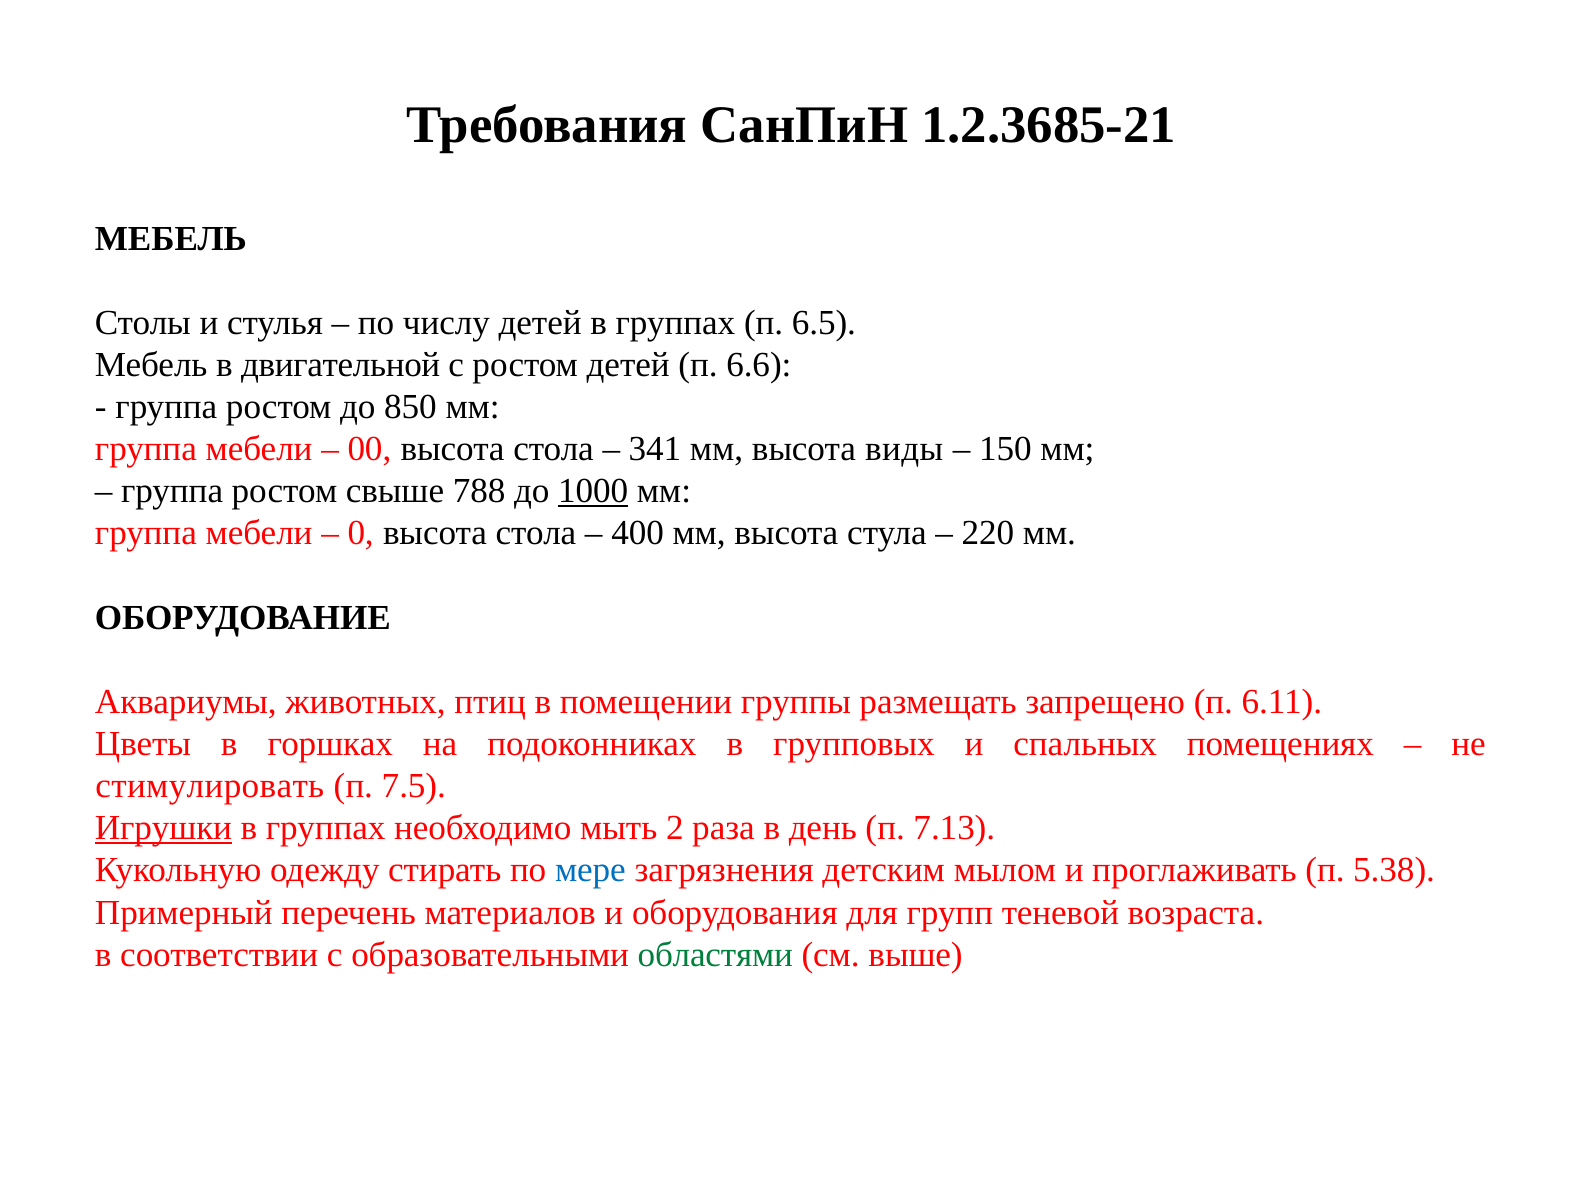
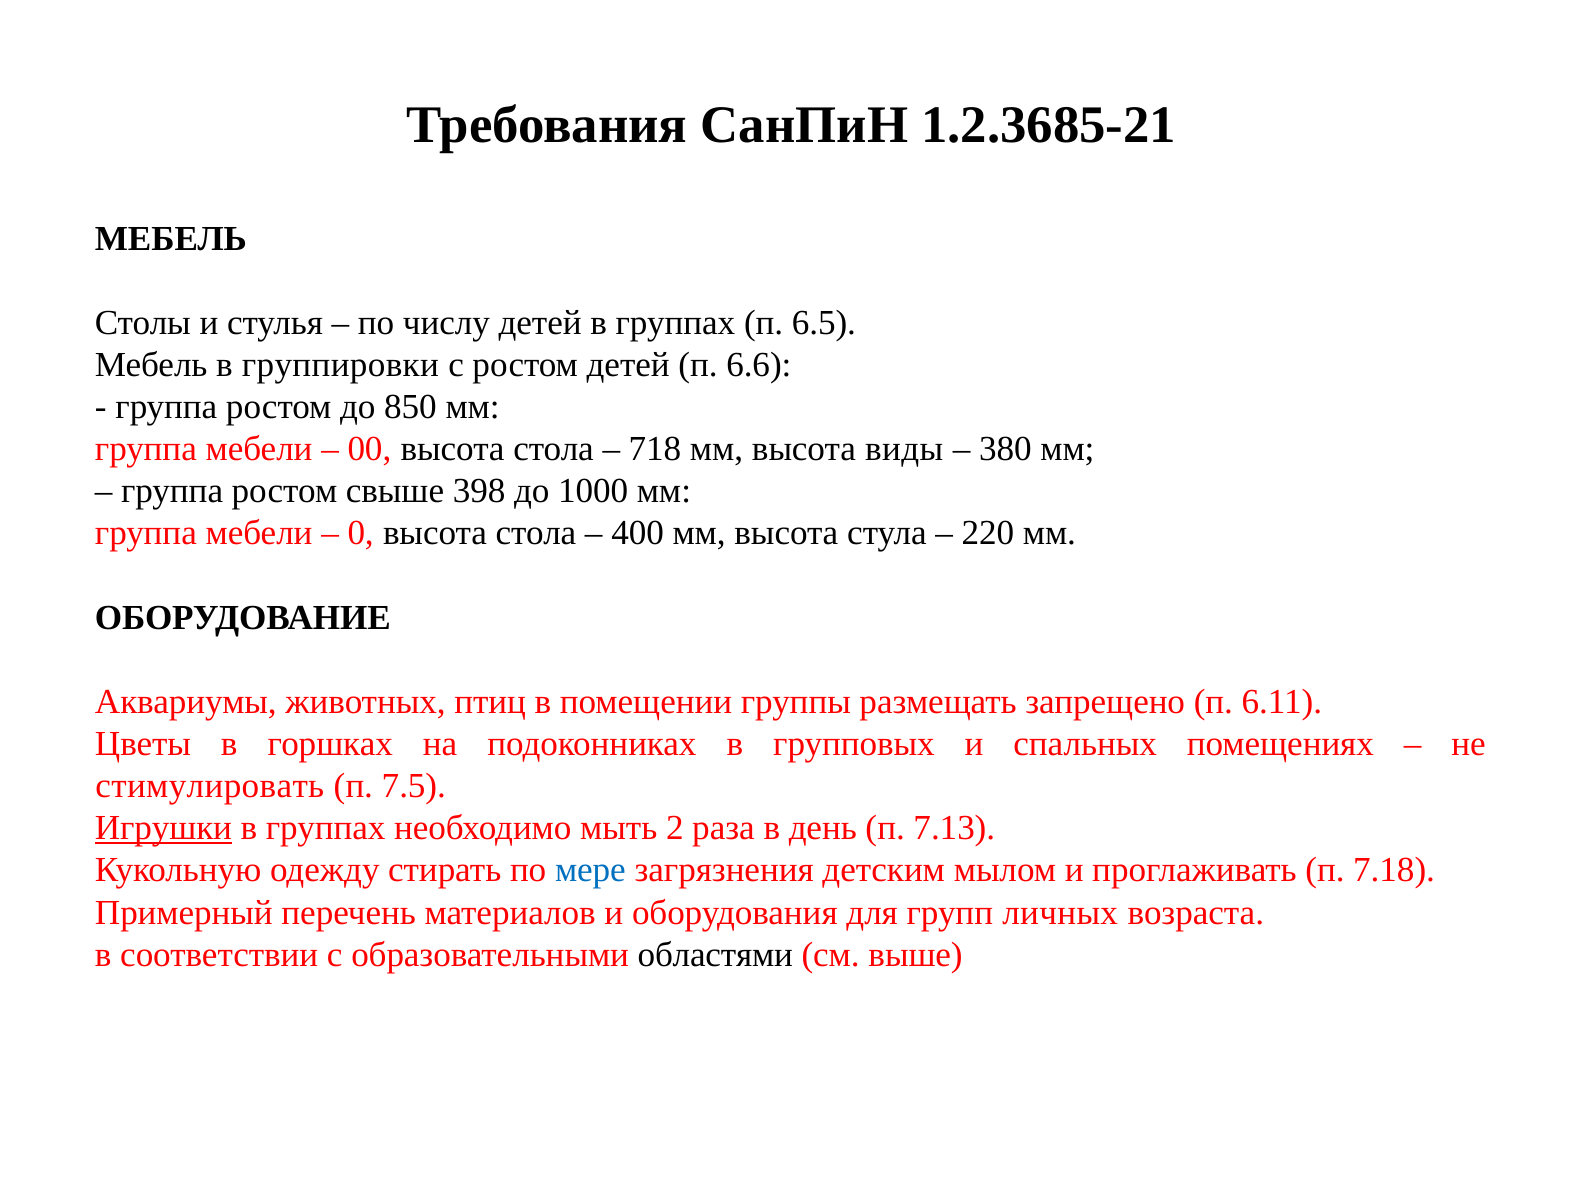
двигательной: двигательной -> группировки (340, 365)
341: 341 -> 718 (655, 449)
150: 150 -> 380 (1005, 449)
788: 788 -> 398 (479, 491)
1000 underline: present -> none (593, 491)
5.38: 5.38 -> 7.18 (1394, 871)
теневой: теневой -> личных (1060, 913)
областями colour: green -> black (715, 955)
